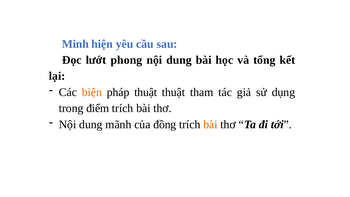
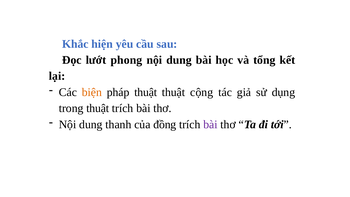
Minh: Minh -> Khắc (75, 44)
tham: tham -> cộng (202, 92)
trong điểm: điểm -> thuật (98, 108)
mãnh: mãnh -> thanh (118, 124)
bài colour: orange -> purple (210, 124)
